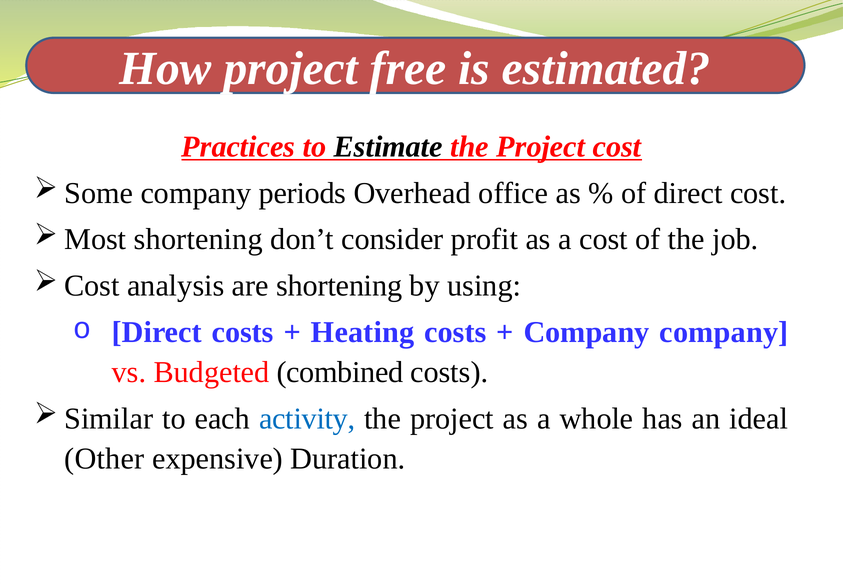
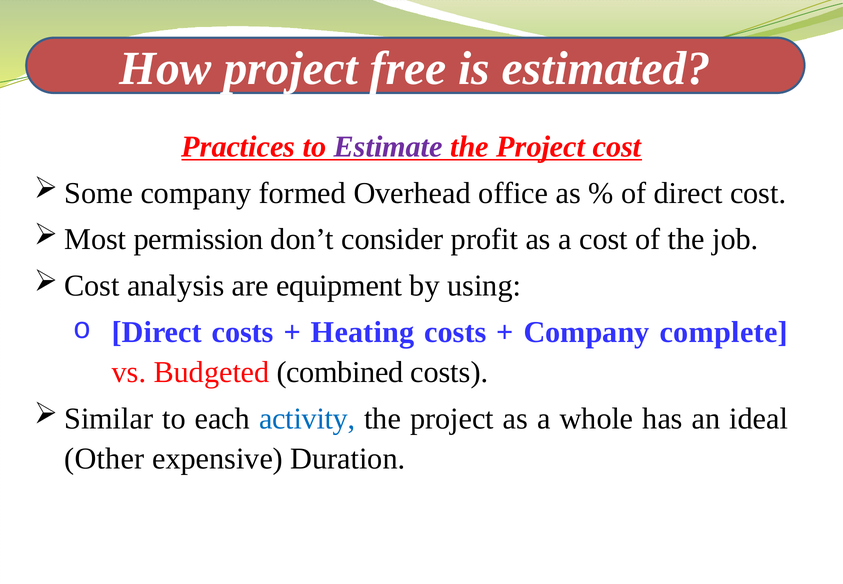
Estimate colour: black -> purple (388, 146)
periods: periods -> formed (302, 193)
shortening: shortening -> permission (199, 239)
are shortening: shortening -> equipment (339, 286)
Company company: company -> complete (724, 332)
